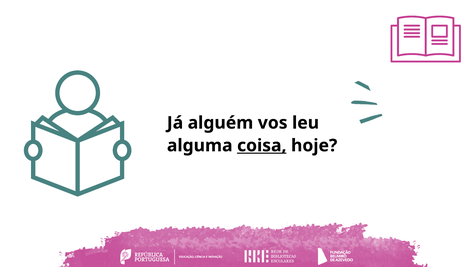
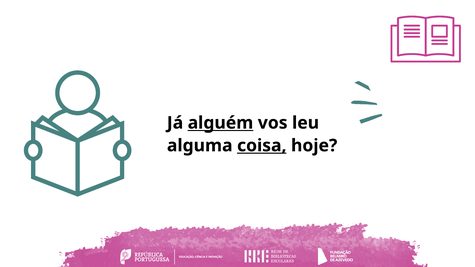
alguém underline: none -> present (220, 123)
